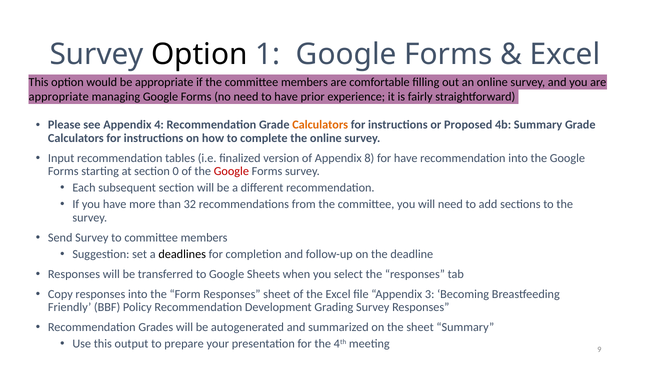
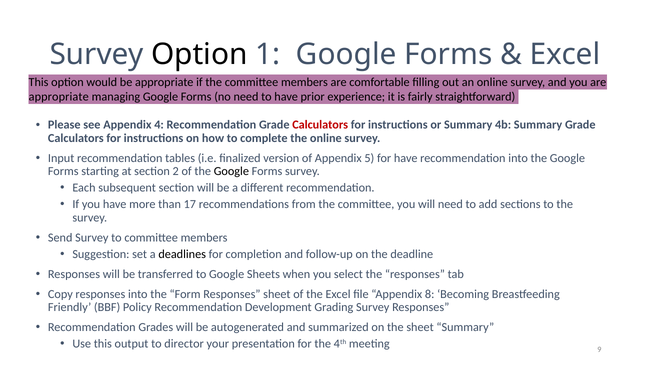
Calculators colour: orange -> red (320, 125)
or Proposed: Proposed -> Summary (468, 125)
8: 8 -> 5 (369, 158)
0: 0 -> 2 (176, 171)
Google colour: red -> black (231, 171)
32: 32 -> 17 (190, 205)
3: 3 -> 8 (430, 294)
prepare: prepare -> director (184, 344)
